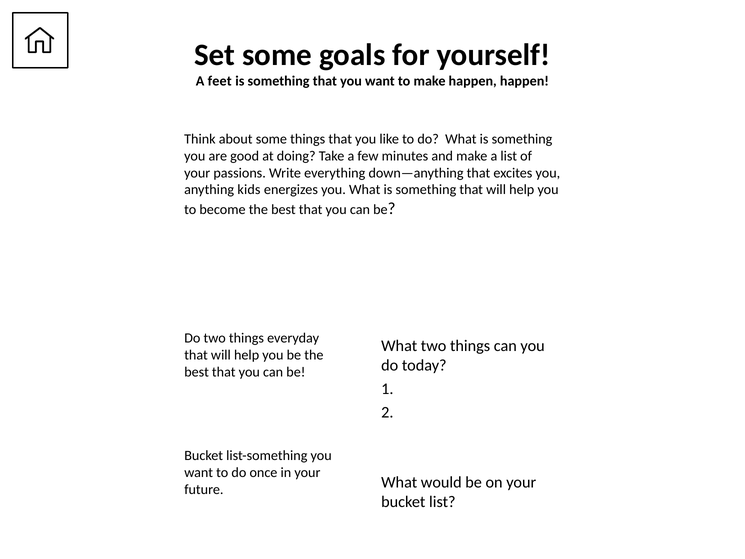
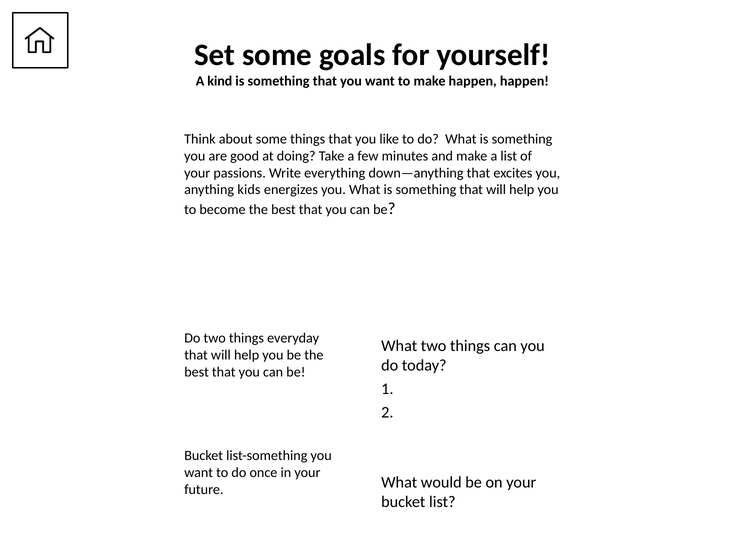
feet: feet -> kind (220, 81)
